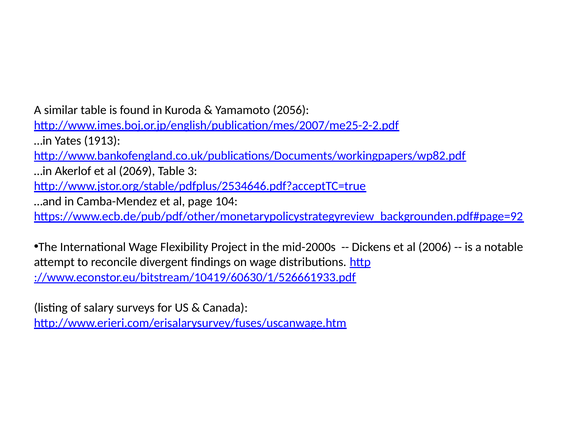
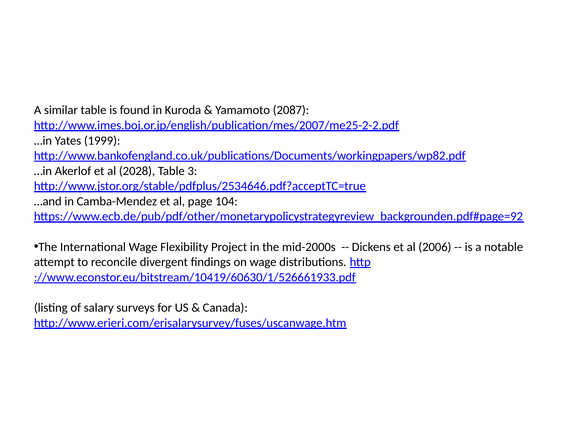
2056: 2056 -> 2087 (291, 110)
1913: 1913 -> 1999 (102, 141)
2069: 2069 -> 2028 (137, 171)
